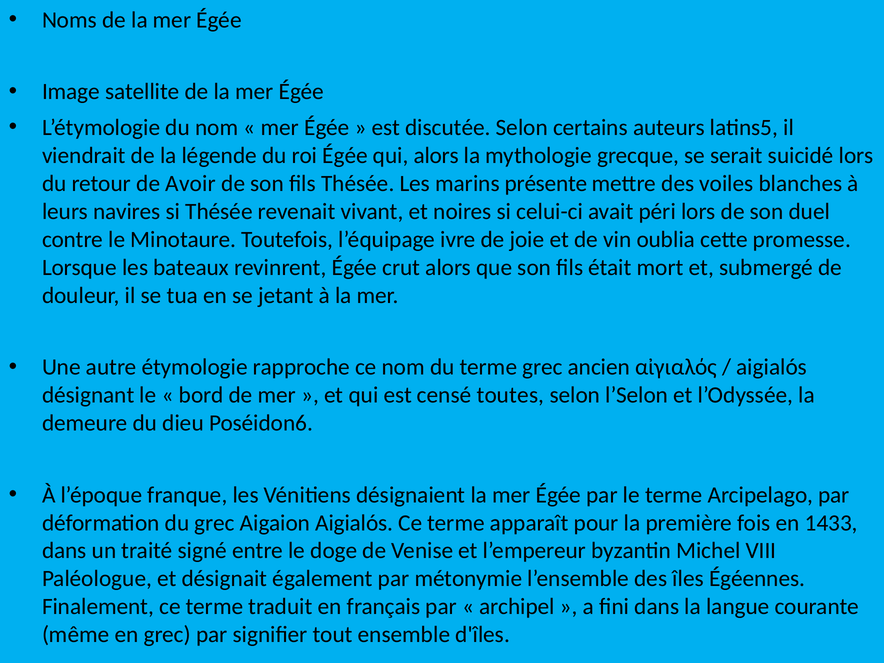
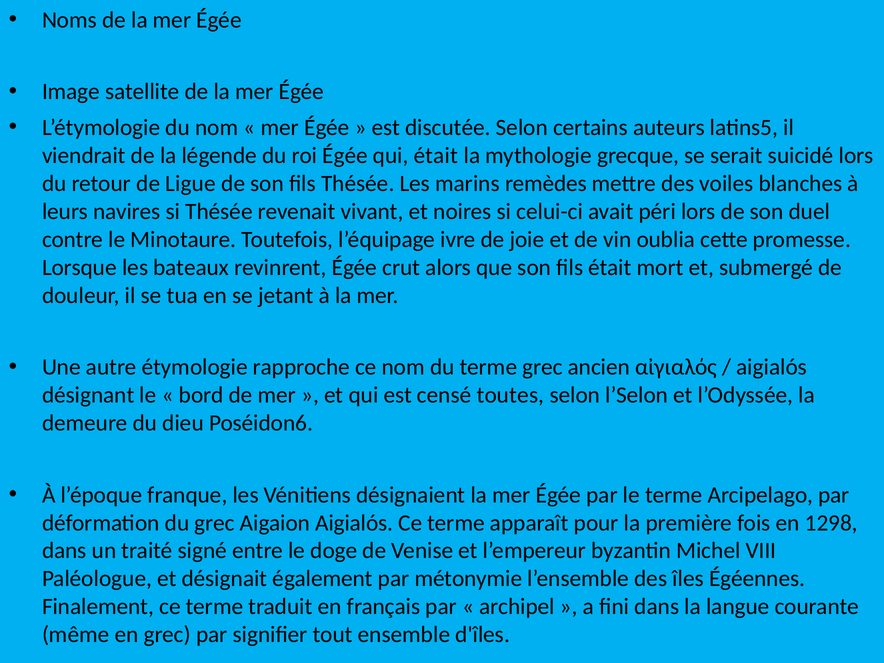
qui alors: alors -> était (436, 156)
Avoir: Avoir -> Ligue (191, 184)
présente: présente -> remèdes (546, 184)
1433: 1433 -> 1298 (831, 523)
